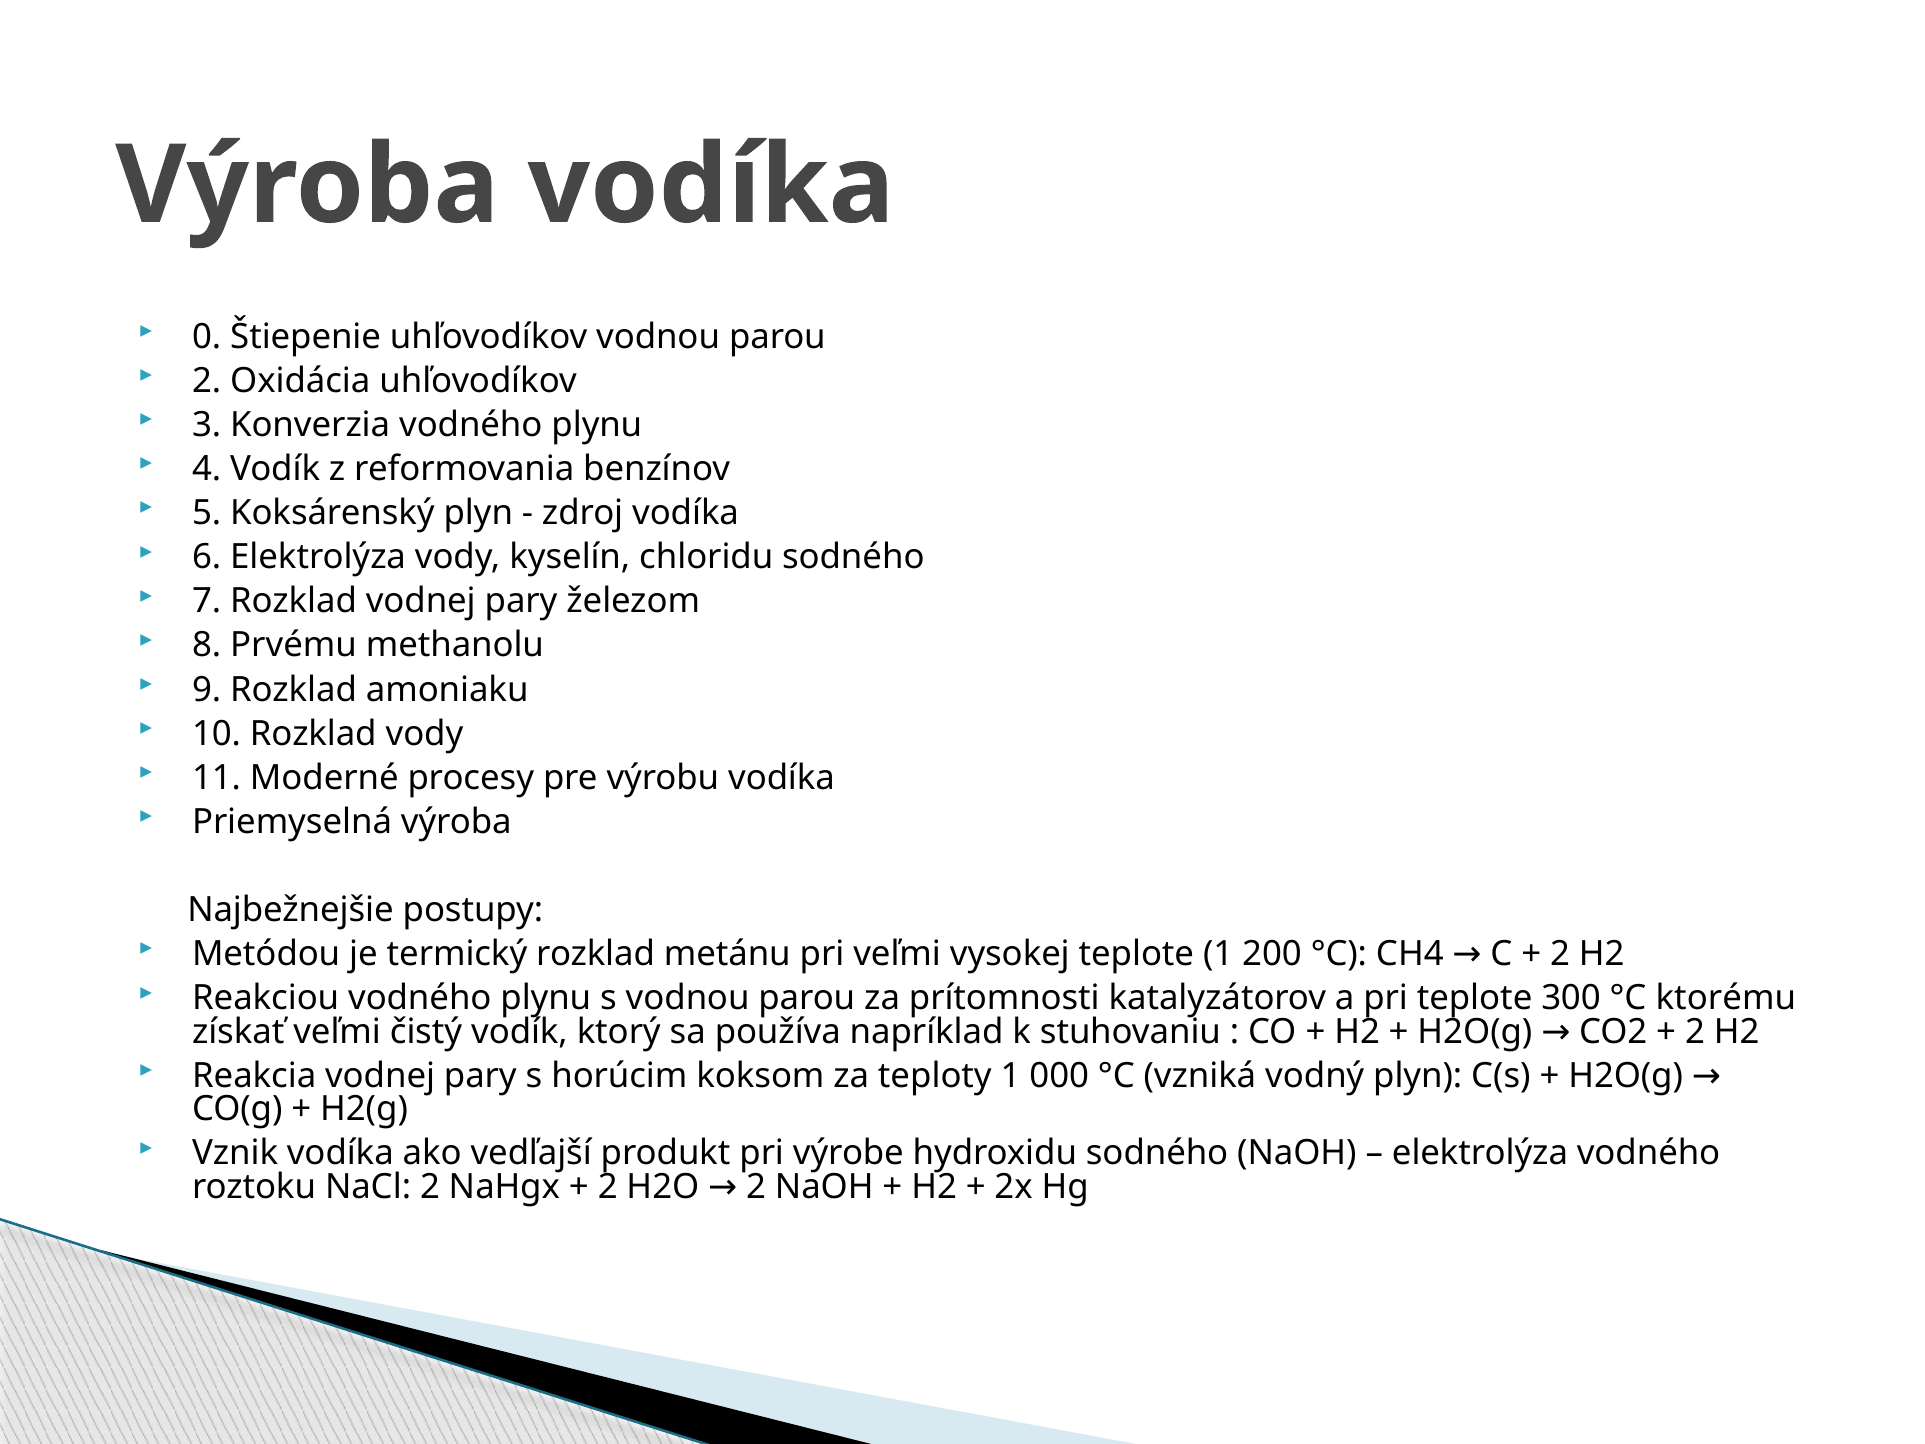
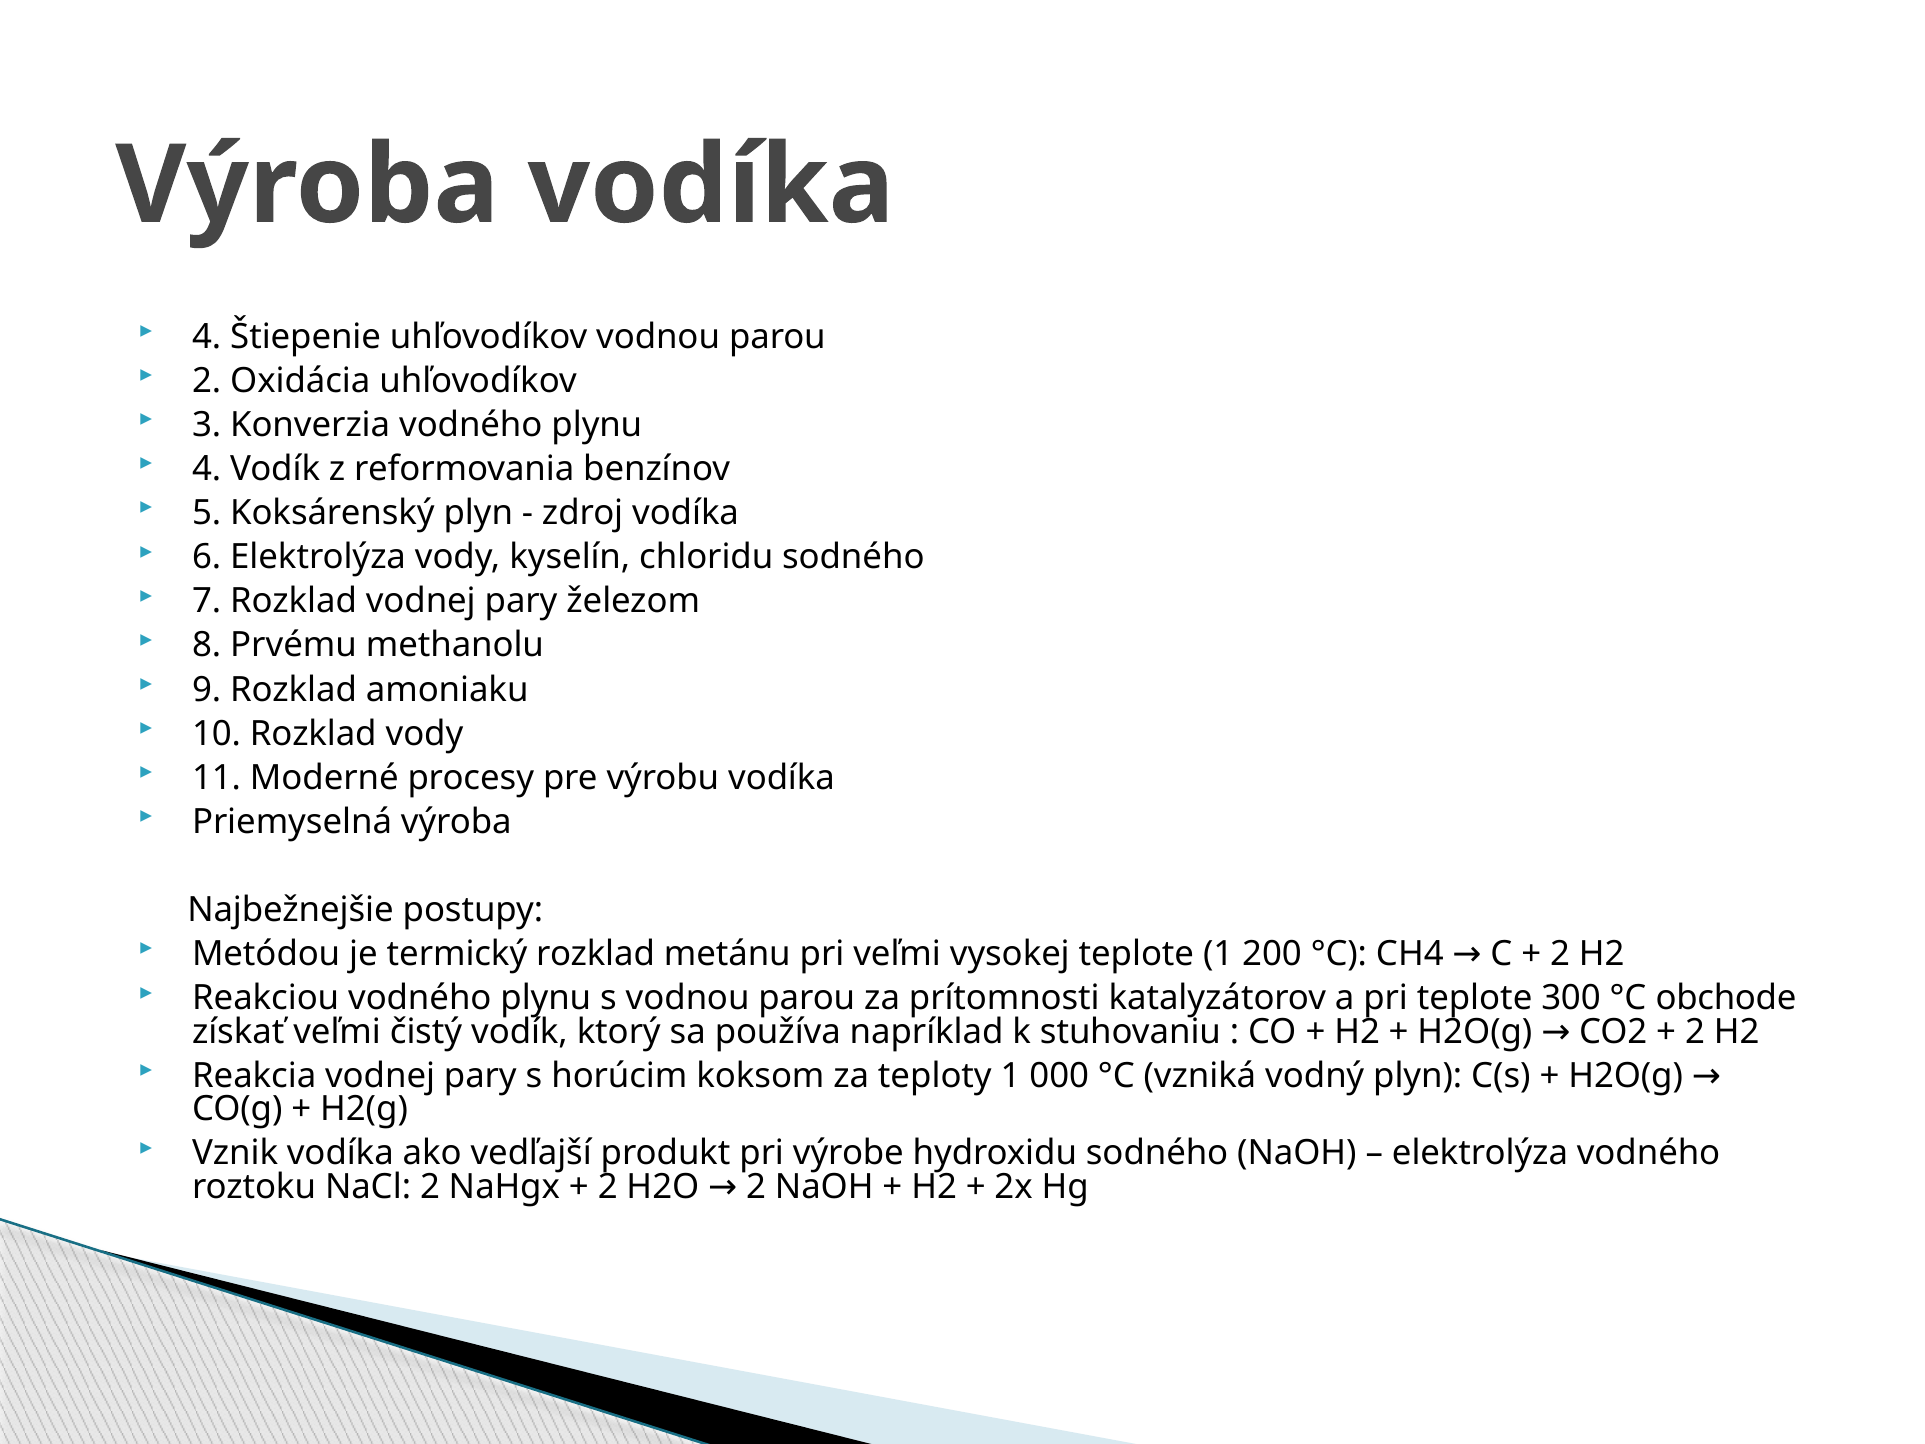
0: 0 -> 4 (207, 337)
ktorému: ktorému -> obchode (1726, 998)
